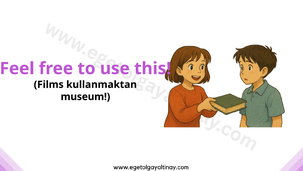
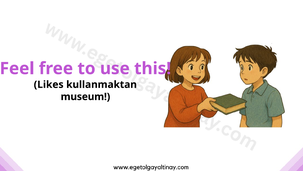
Films: Films -> Likes (49, 84)
